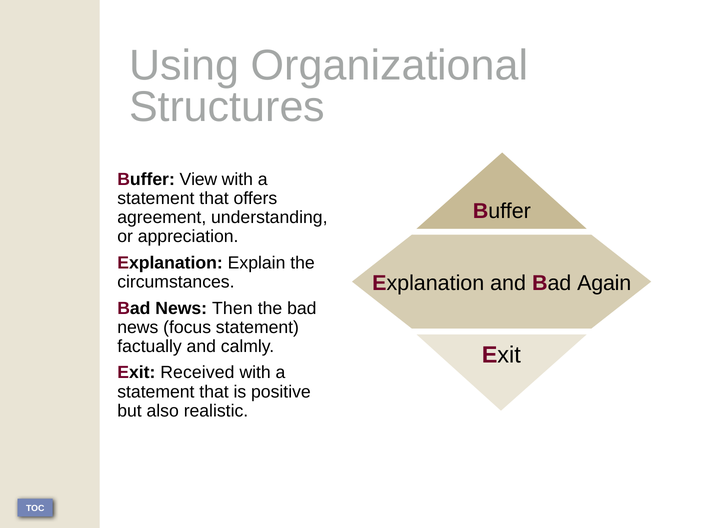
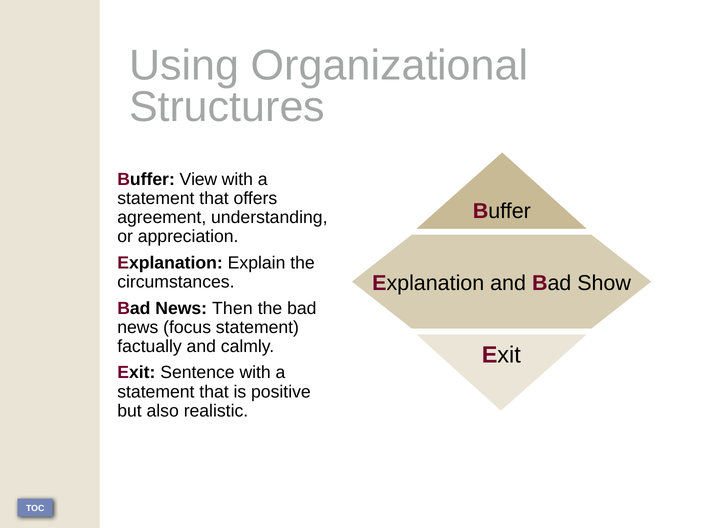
Again: Again -> Show (604, 283)
Received: Received -> Sentence (197, 373)
